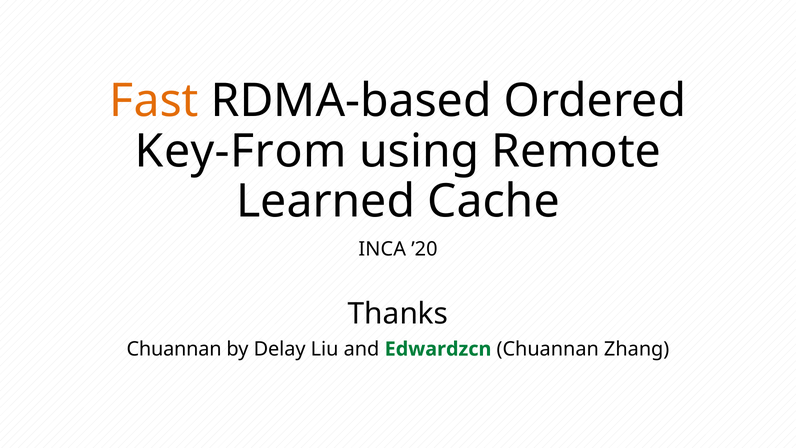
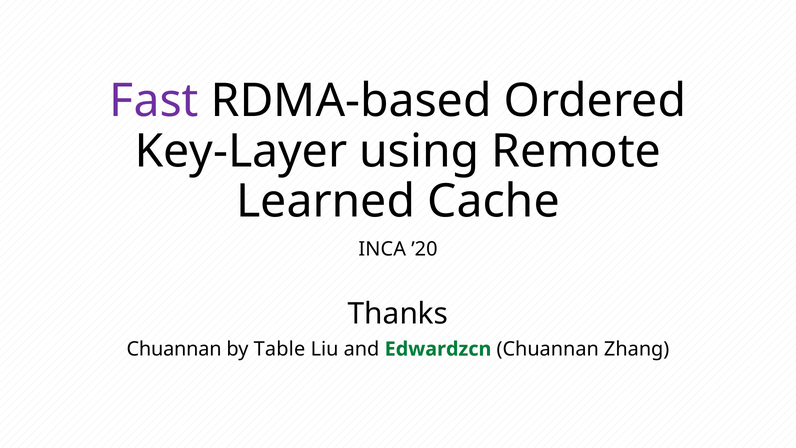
Fast colour: orange -> purple (154, 101)
Key-From: Key-From -> Key-Layer (241, 151)
Delay: Delay -> Table (279, 349)
